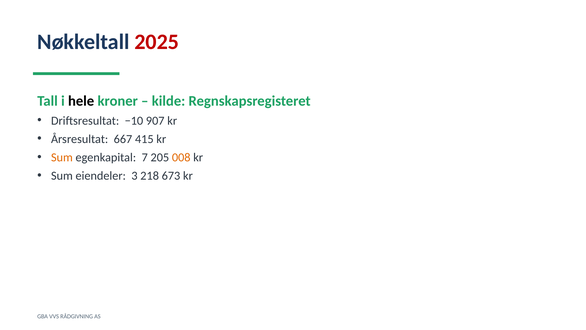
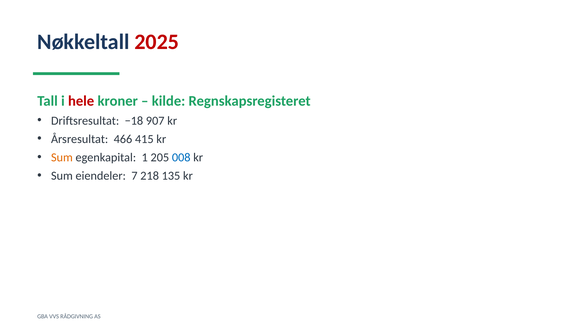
hele colour: black -> red (81, 101)
−10: −10 -> −18 (134, 120)
667: 667 -> 466 (123, 139)
7: 7 -> 1 (145, 157)
008 colour: orange -> blue (181, 157)
3: 3 -> 7 (134, 175)
673: 673 -> 135 (171, 175)
